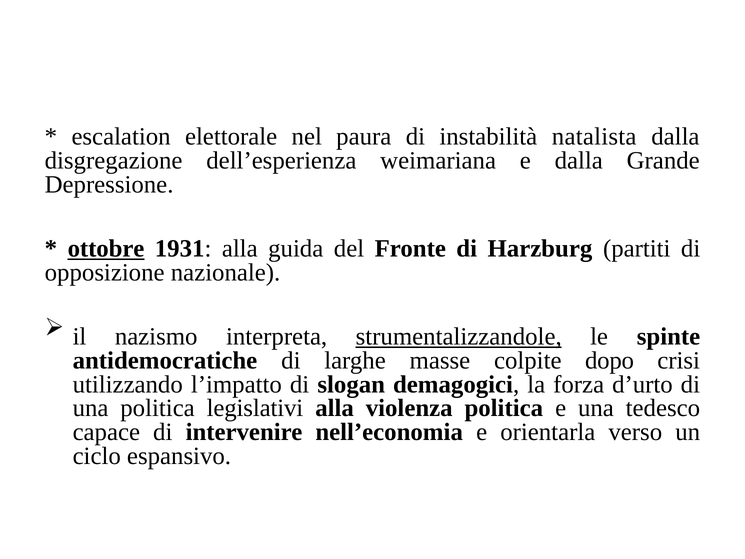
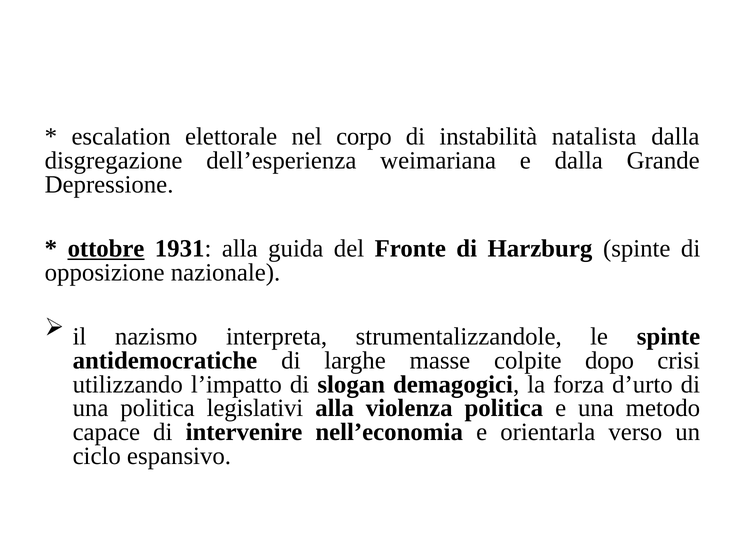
paura: paura -> corpo (364, 137)
Harzburg partiti: partiti -> spinte (637, 248)
strumentalizzandole underline: present -> none (459, 337)
tedesco: tedesco -> metodo (663, 408)
